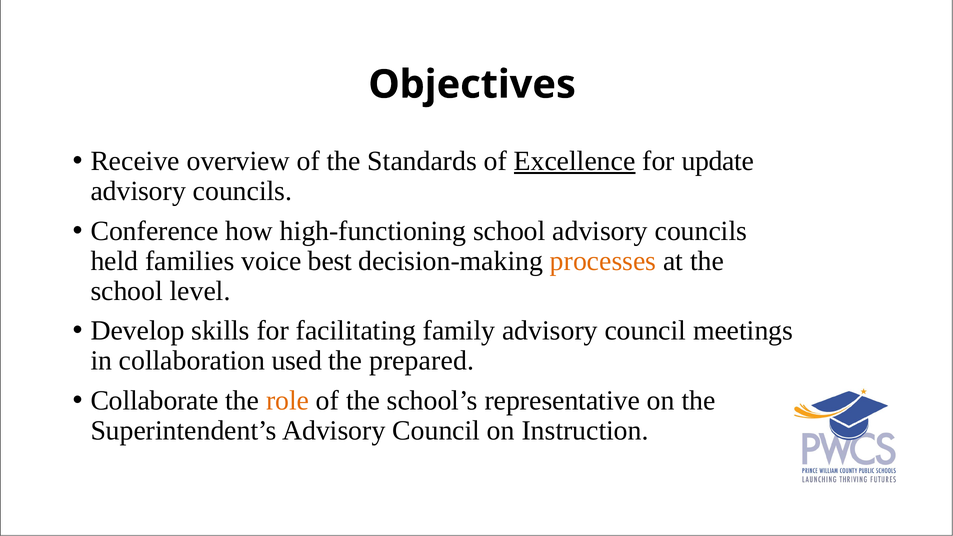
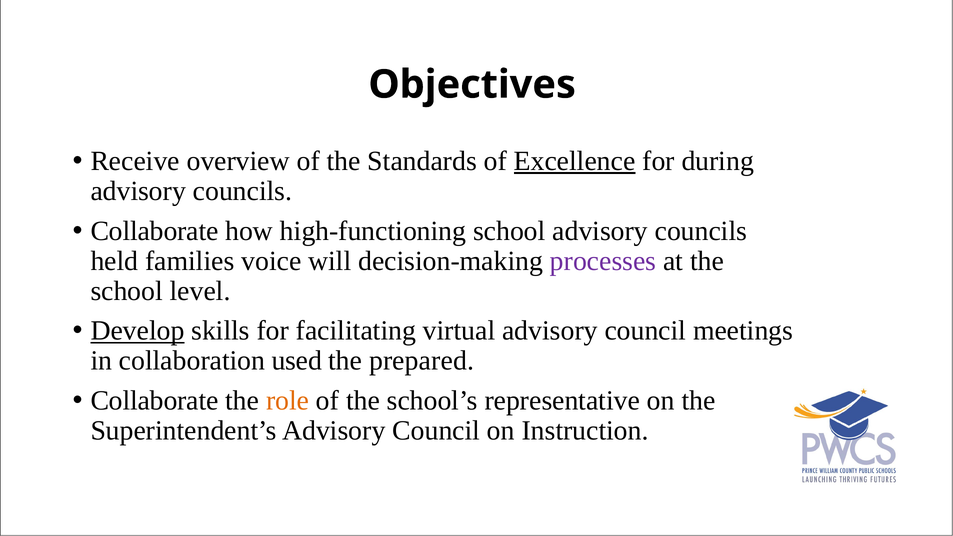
update: update -> during (718, 161)
Conference: Conference -> Collaborate (154, 231)
best: best -> will (330, 261)
processes colour: orange -> purple (603, 261)
Develop underline: none -> present (137, 331)
family: family -> virtual (459, 331)
